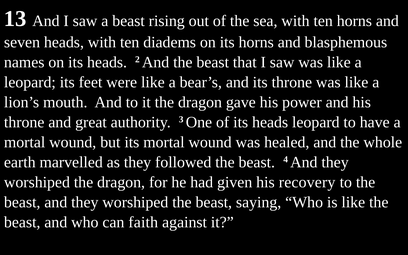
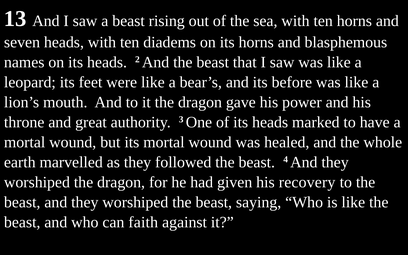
its throne: throne -> before (292, 82)
heads leopard: leopard -> marked (316, 122)
